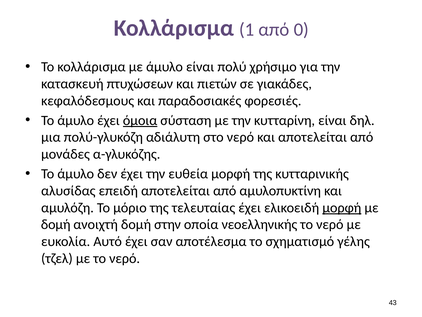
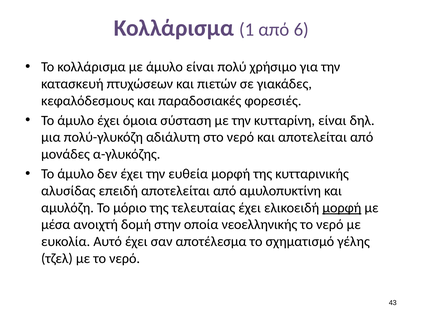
0: 0 -> 6 (301, 30)
όμοια underline: present -> none (140, 120)
δομή: δομή -> μέσα (56, 224)
